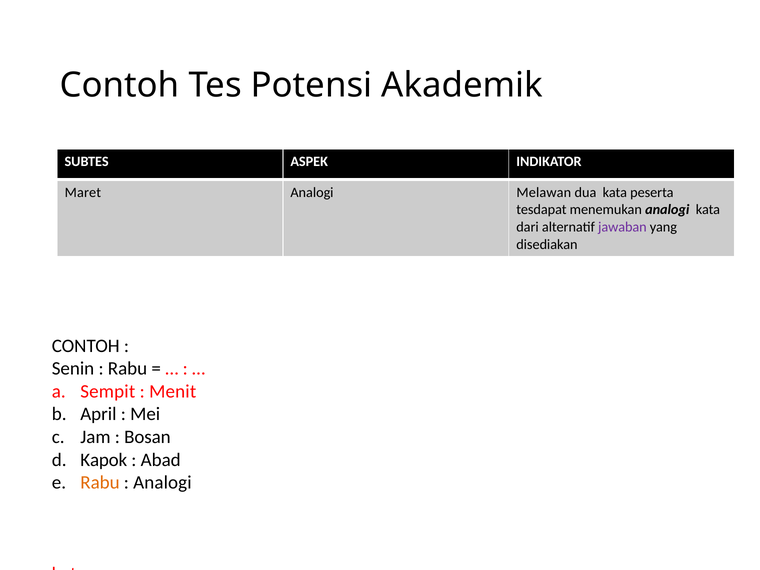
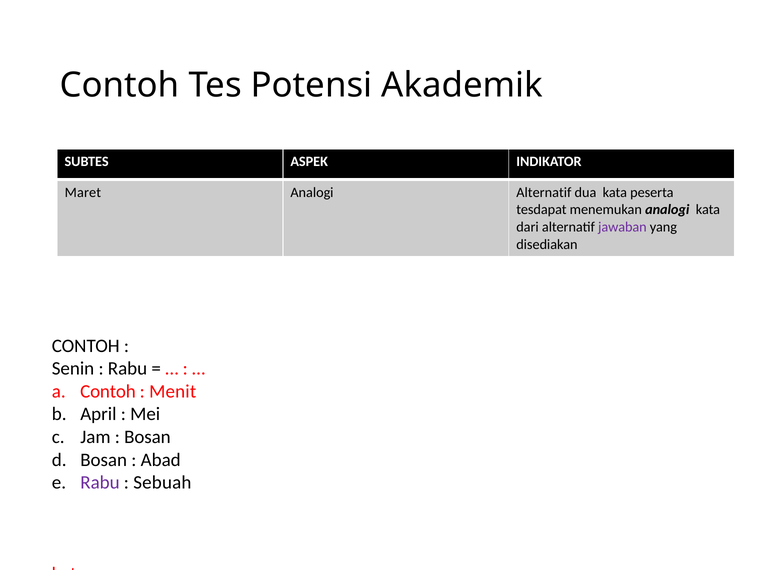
Analogi Melawan: Melawan -> Alternatif (544, 192)
Sempit: Sempit -> Contoh (108, 391)
Kapok: Kapok -> Bosan (104, 460)
Rabu colour: orange -> purple (100, 483)
Analogi: Analogi -> Sebuah (162, 483)
